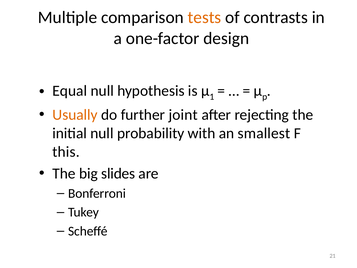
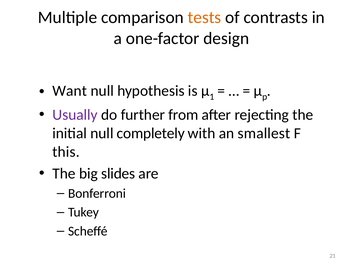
Equal: Equal -> Want (70, 91)
Usually colour: orange -> purple (75, 115)
joint: joint -> from (183, 115)
probability: probability -> completely (151, 133)
